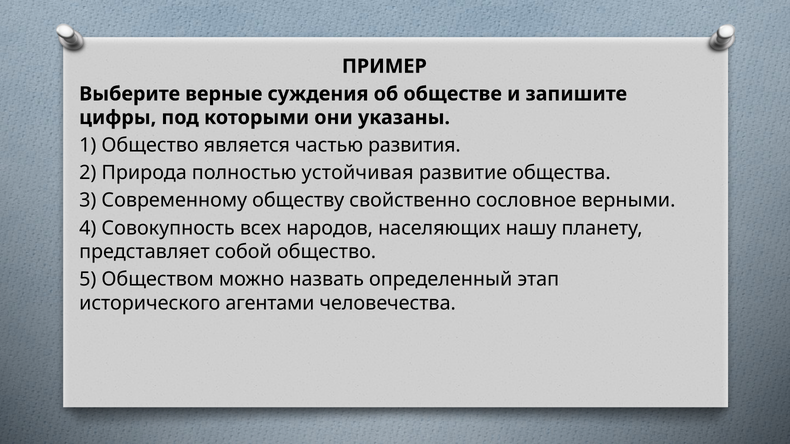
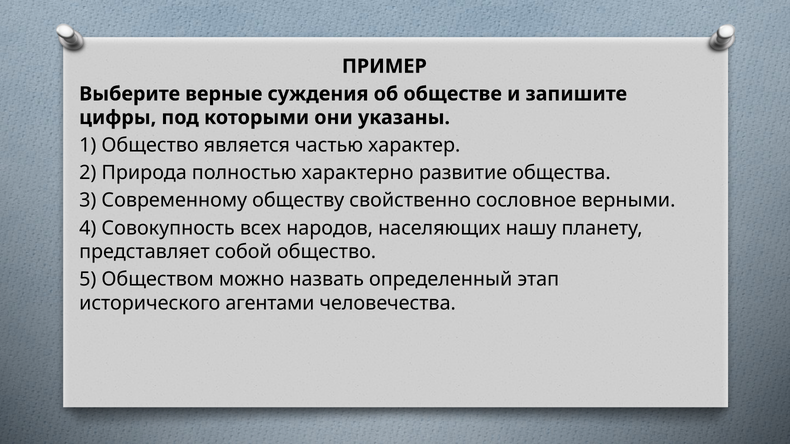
развития: развития -> характер (414, 145)
устойчивая: устойчивая -> характерно (358, 173)
